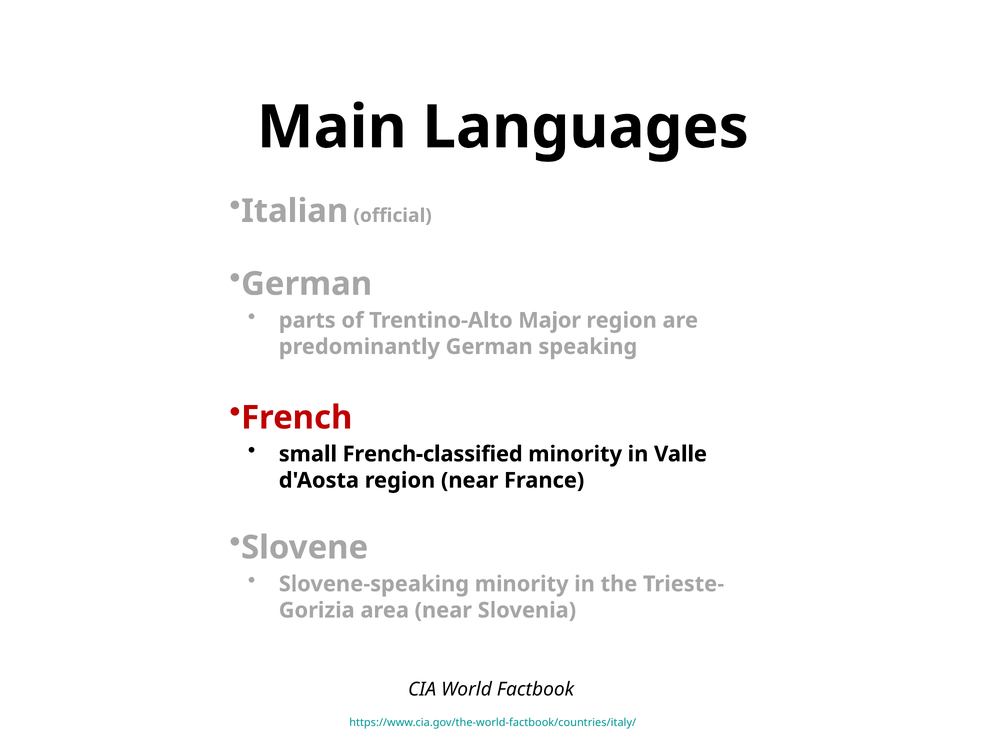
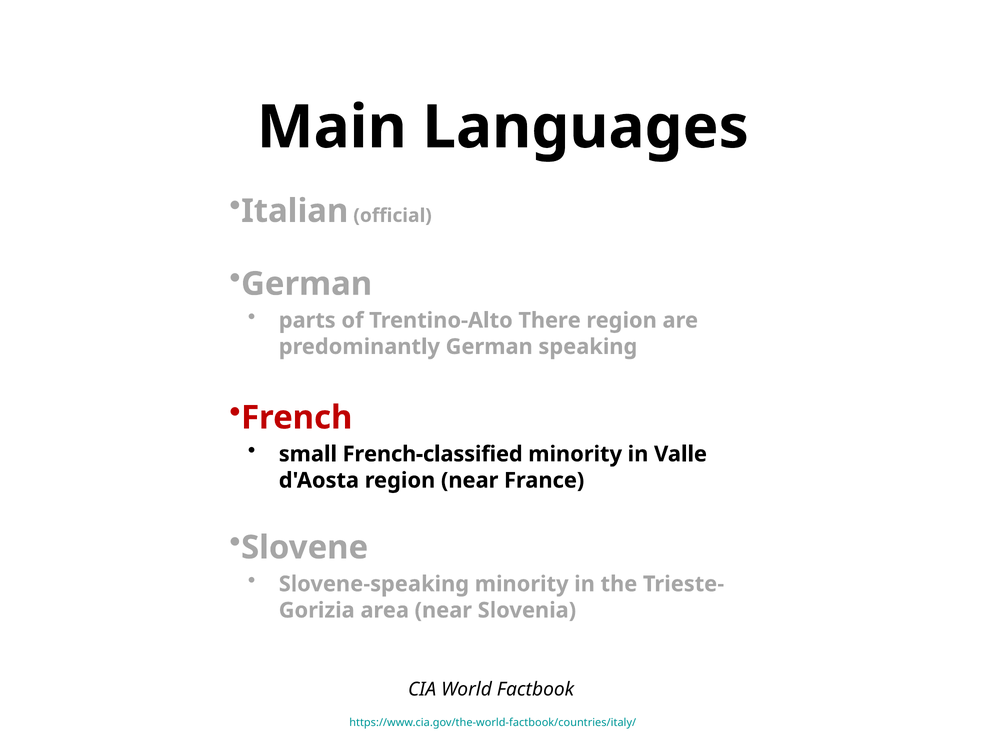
Major: Major -> There (550, 320)
